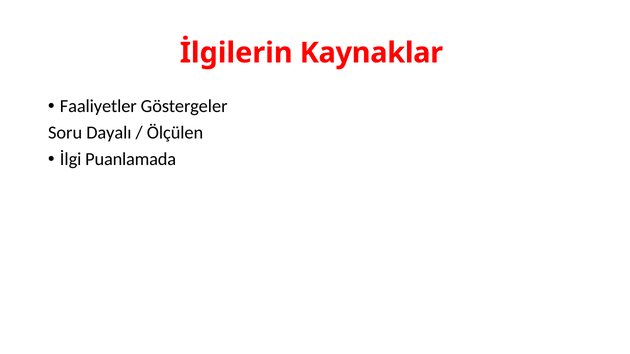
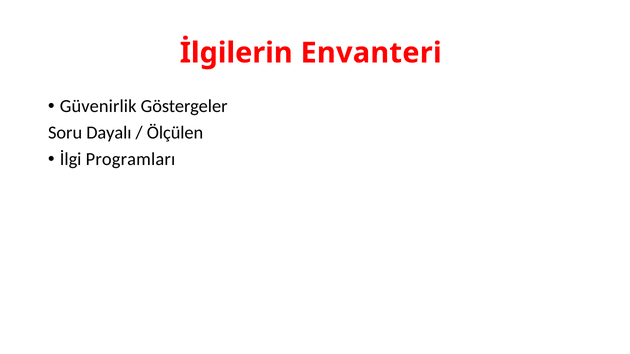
Kaynaklar: Kaynaklar -> Envanteri (371, 53)
Faaliyetler: Faaliyetler -> Güvenirlik (98, 107)
Puanlamada: Puanlamada -> Programları (130, 159)
